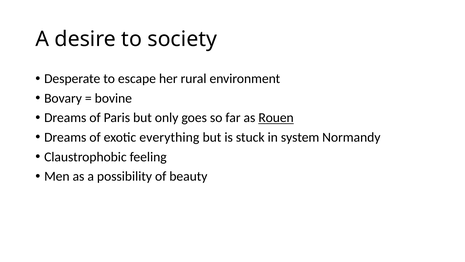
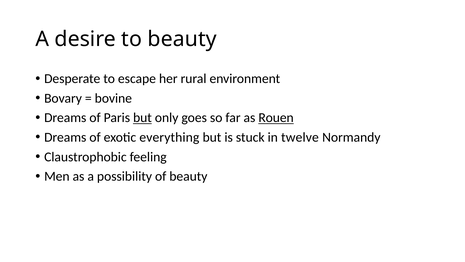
to society: society -> beauty (182, 39)
but underline: none -> present (142, 118)
system: system -> twelve (300, 137)
